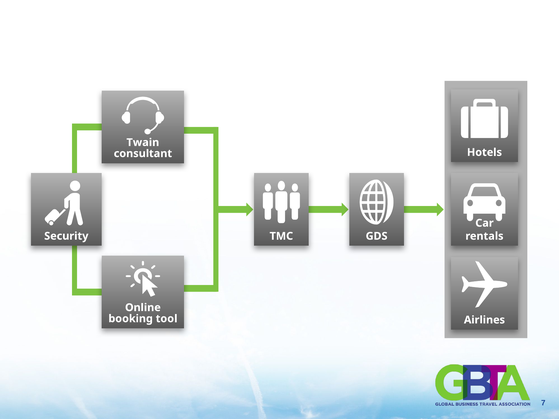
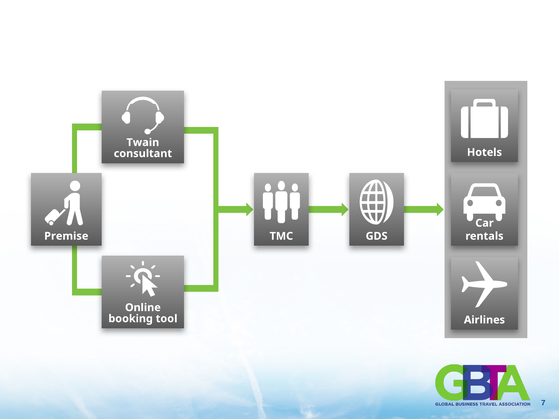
Security: Security -> Premise (66, 236)
